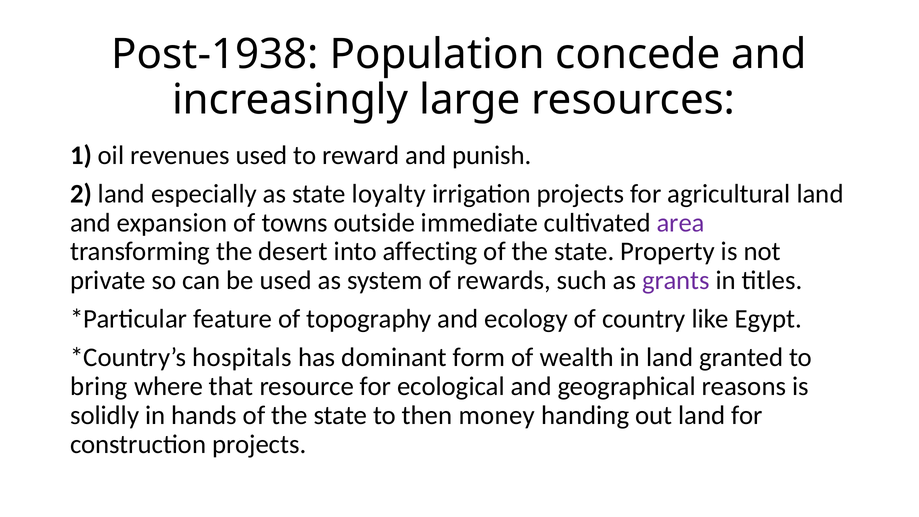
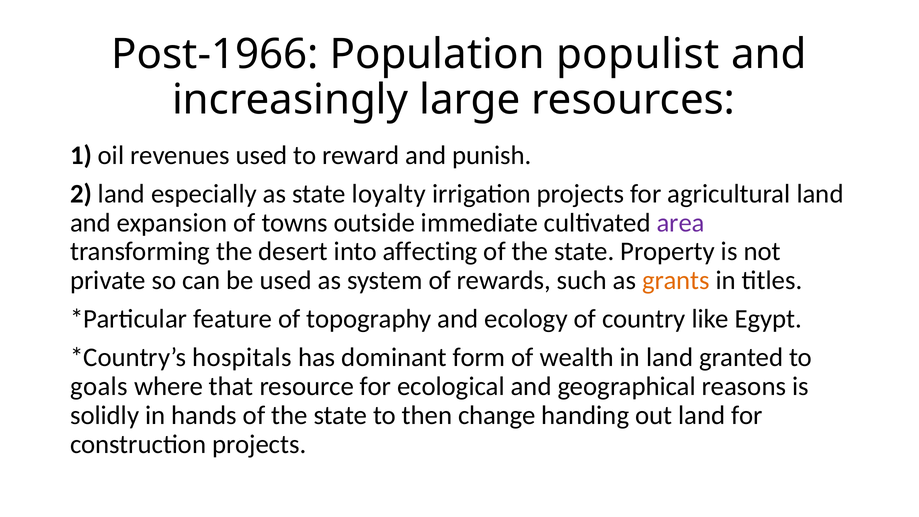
Post-1938: Post-1938 -> Post-1966 (215, 54)
concede: concede -> populist (638, 54)
grants colour: purple -> orange (676, 280)
bring: bring -> goals (99, 386)
money: money -> change (497, 415)
